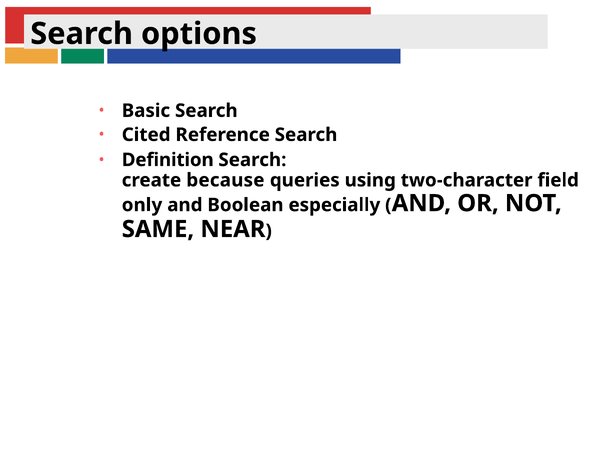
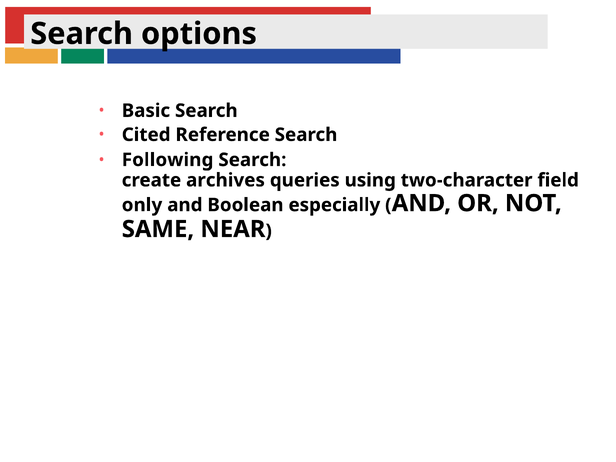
Definition: Definition -> Following (168, 160)
because: because -> archives (225, 180)
